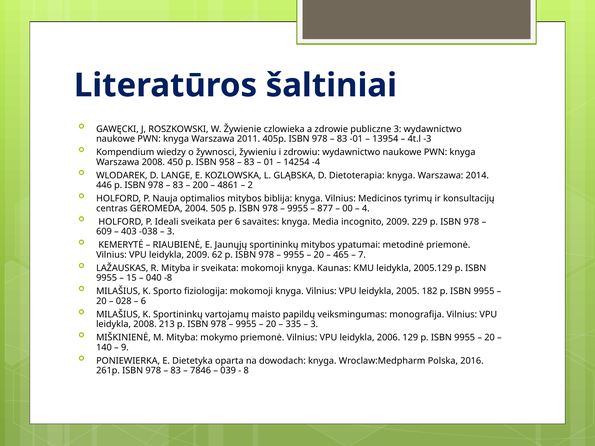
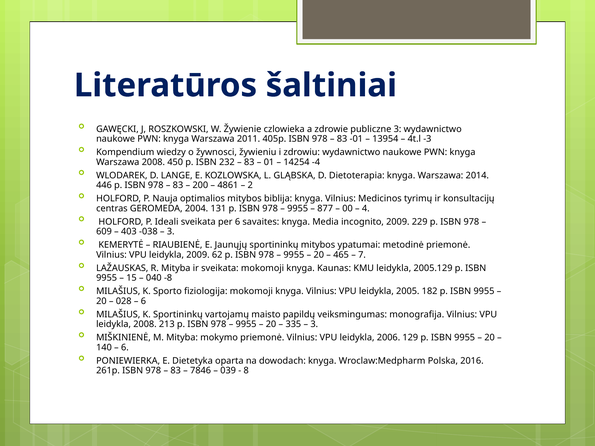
958: 958 -> 232 (227, 162)
505: 505 -> 131 (218, 209)
9: 9 -> 6 (125, 348)
